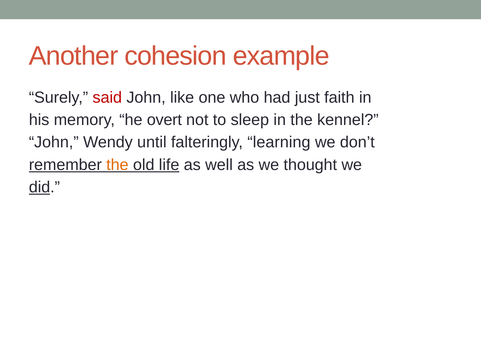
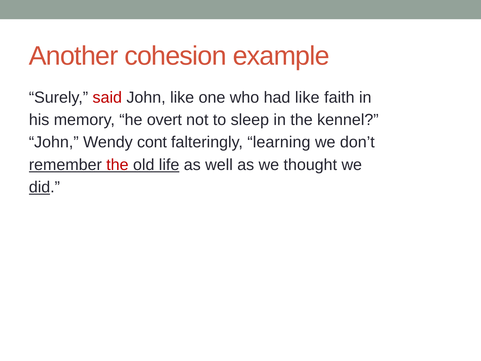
had just: just -> like (307, 97)
until: until -> cont (152, 142)
the colour: orange -> red (117, 165)
